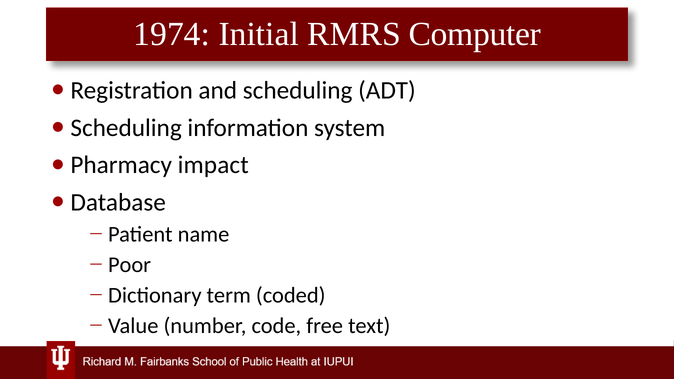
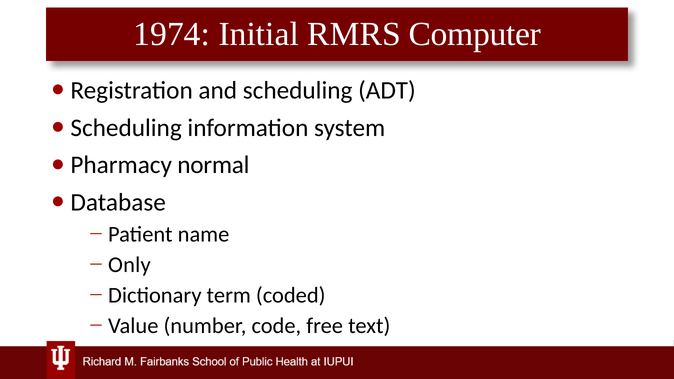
impact: impact -> normal (213, 165)
Poor: Poor -> Only (129, 265)
